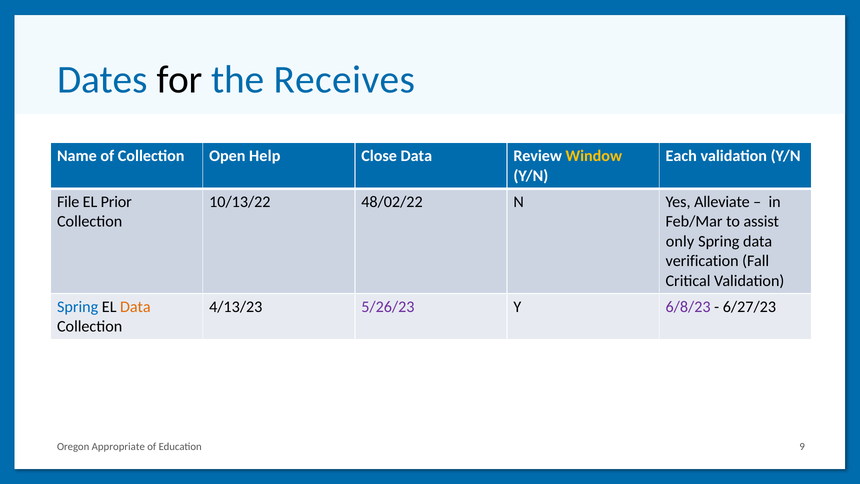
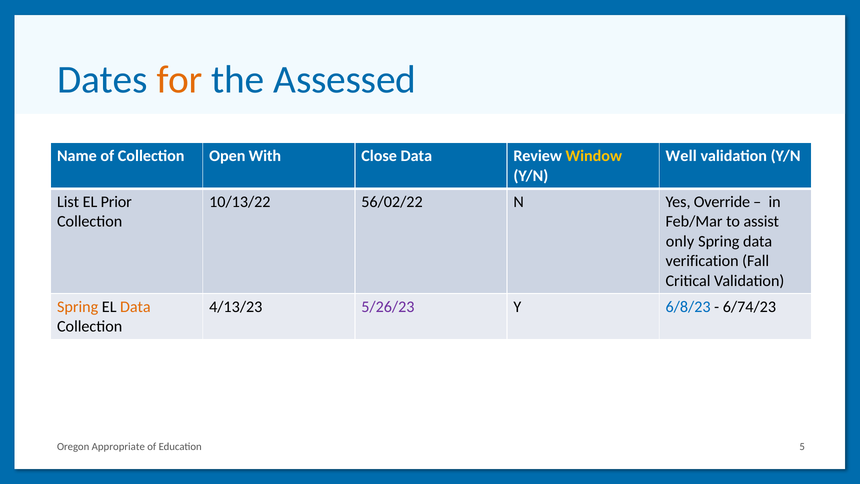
for colour: black -> orange (180, 80)
Receives: Receives -> Assessed (345, 80)
Help: Help -> With (265, 156)
Each: Each -> Well (681, 156)
File: File -> List (68, 202)
48/02/22: 48/02/22 -> 56/02/22 (392, 202)
Alleviate: Alleviate -> Override (722, 202)
Spring colour: blue -> orange (78, 307)
6/8/23 colour: purple -> blue (688, 307)
6/27/23: 6/27/23 -> 6/74/23 (749, 307)
9: 9 -> 5 (802, 447)
